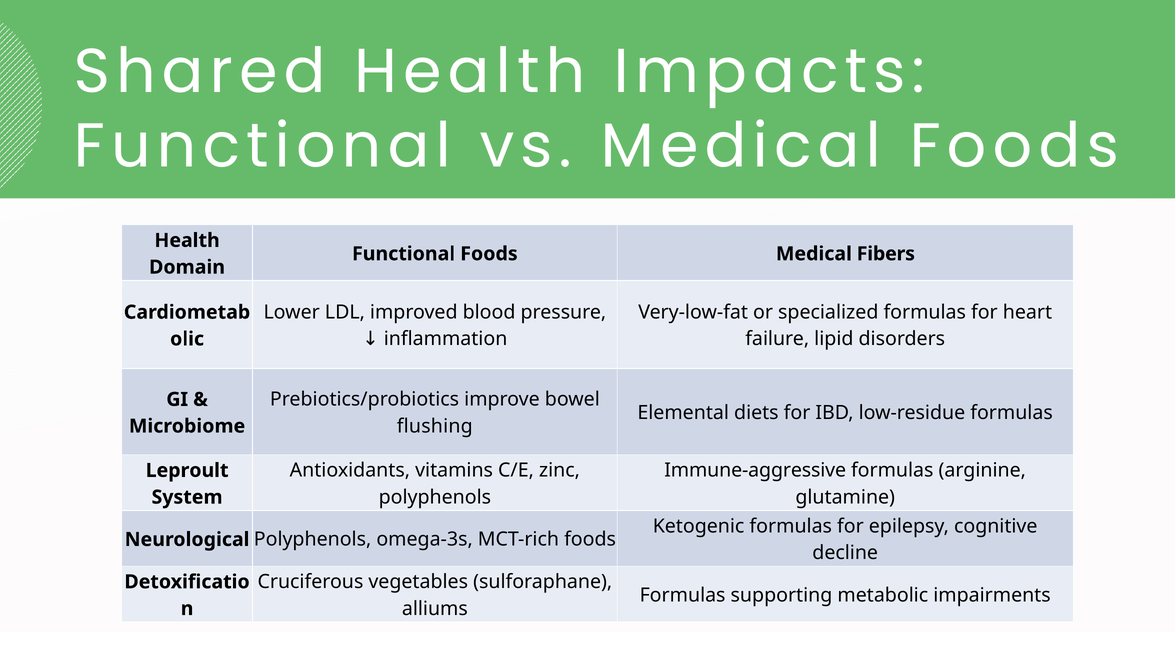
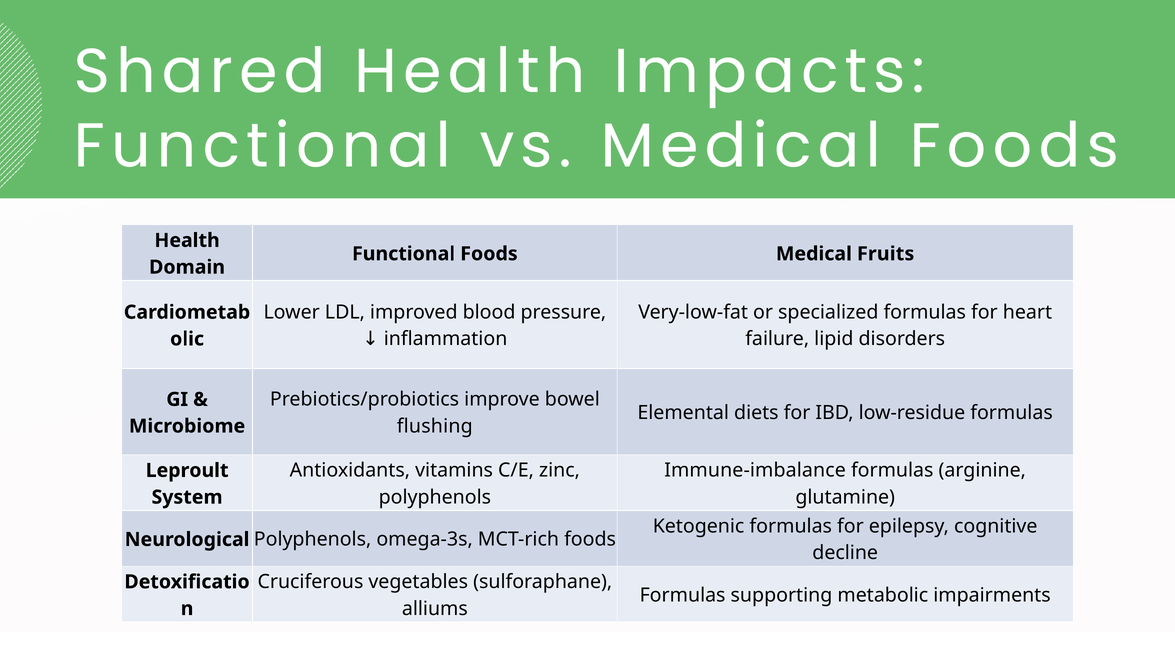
Fibers: Fibers -> Fruits (886, 254)
Immune-aggressive: Immune-aggressive -> Immune-imbalance (755, 470)
